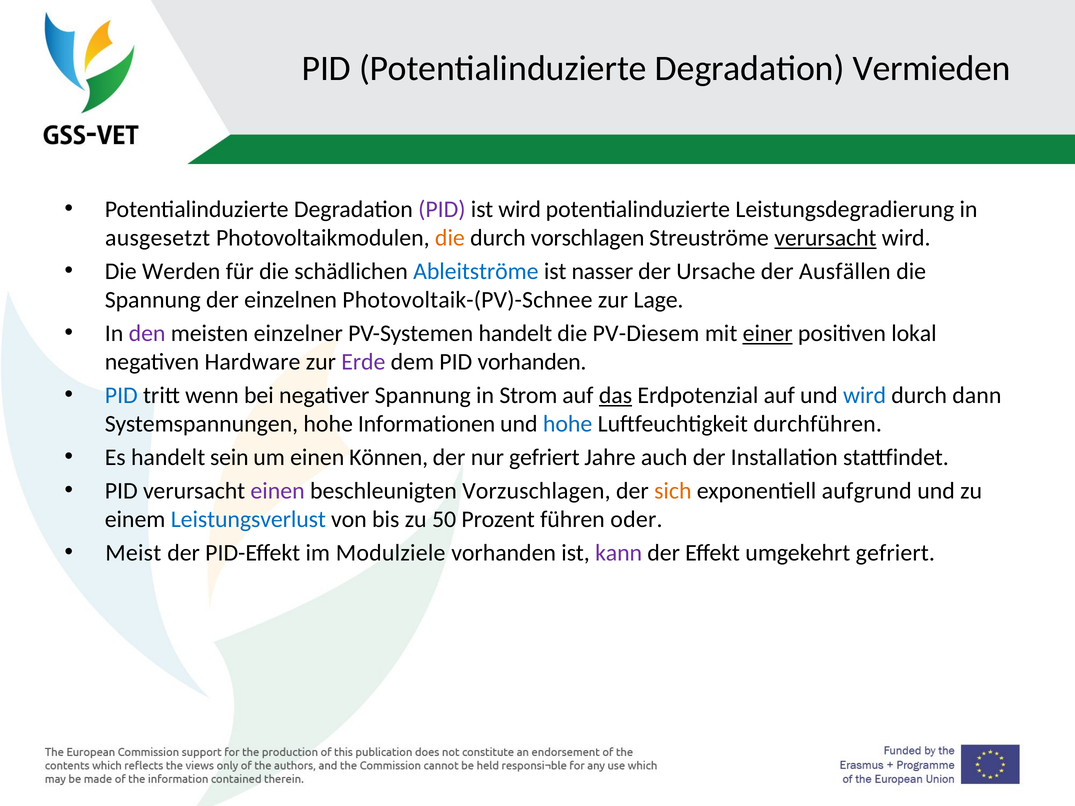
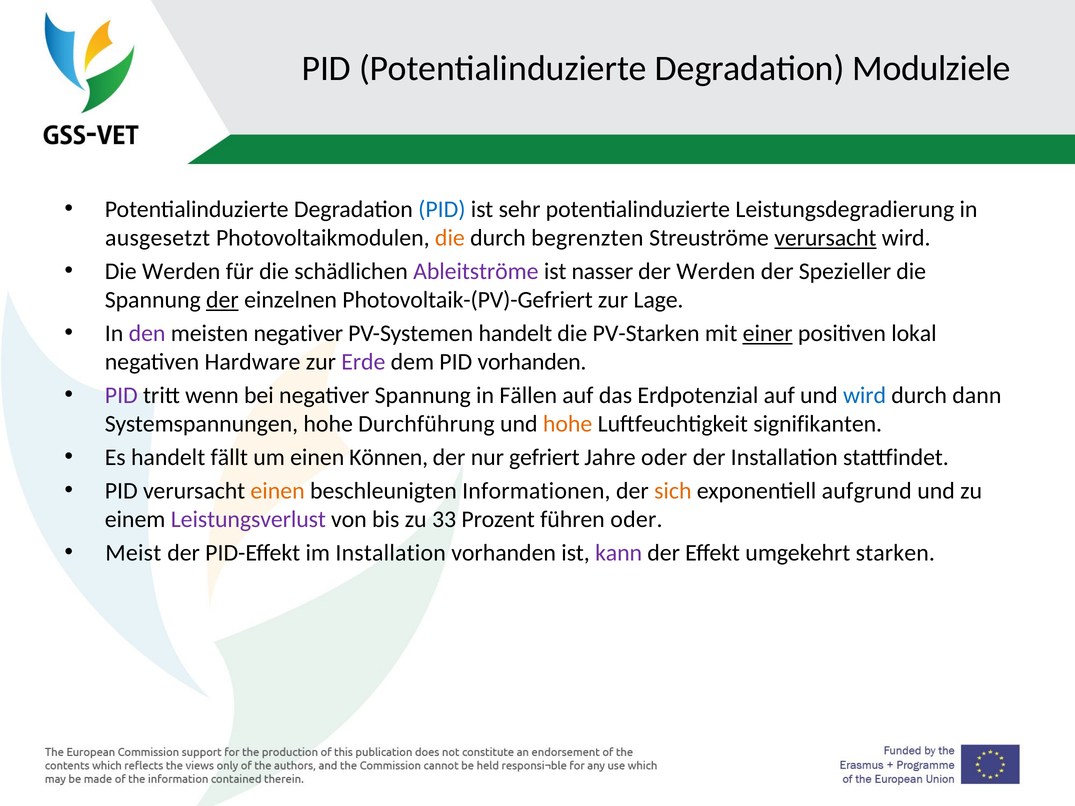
Vermieden: Vermieden -> Modulziele (932, 69)
PID colour: purple -> blue (442, 209)
ist wird: wird -> sehr (520, 209)
vorschlagen: vorschlagen -> begrenzten (587, 238)
Ableitströme colour: blue -> purple (476, 271)
der Ursache: Ursache -> Werden (716, 271)
Ausfällen: Ausfällen -> Spezieller (845, 271)
der underline: none -> present (222, 300)
Photovoltaik-(PV)-Schnee: Photovoltaik-(PV)-Schnee -> Photovoltaik-(PV)-Gefriert (468, 300)
meisten einzelner: einzelner -> negativer (298, 333)
PV-Diesem: PV-Diesem -> PV-Starken (646, 333)
PID colour: blue -> purple (121, 395)
Strom: Strom -> Fällen (528, 395)
das underline: present -> none (615, 395)
Informationen: Informationen -> Durchführung (426, 424)
hohe colour: blue -> orange (568, 424)
durchführen: durchführen -> signifikanten (818, 424)
sein: sein -> fällt (229, 457)
Jahre auch: auch -> oder (664, 457)
einen colour: purple -> orange (278, 491)
Vorzuschlagen: Vorzuschlagen -> Informationen (536, 491)
Leistungsverlust colour: blue -> purple (248, 519)
50: 50 -> 33 (444, 519)
im Modulziele: Modulziele -> Installation (391, 553)
umgekehrt gefriert: gefriert -> starken (895, 553)
